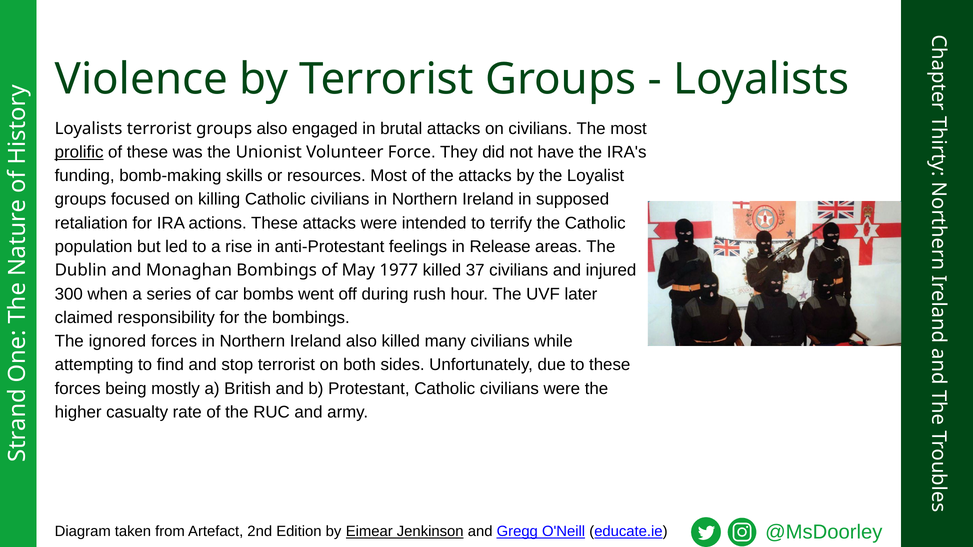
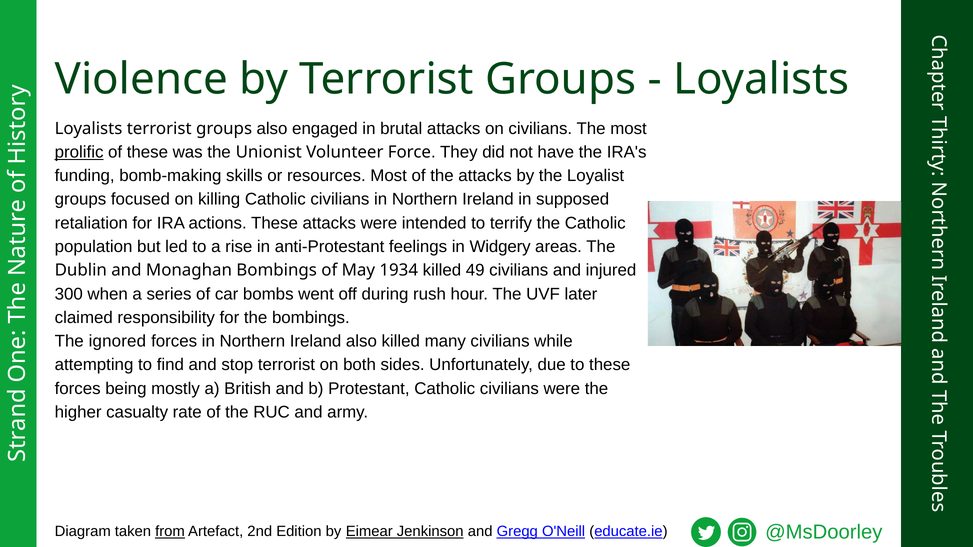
Release: Release -> Widgery (500, 247)
1977: 1977 -> 1934 (399, 270)
37: 37 -> 49 (475, 270)
from underline: none -> present (170, 532)
